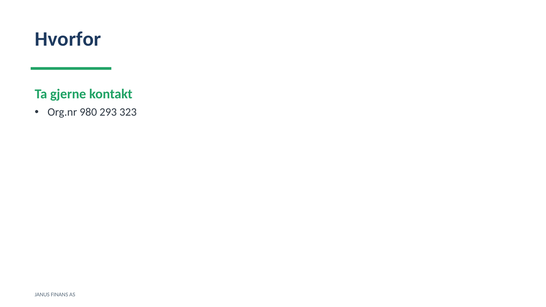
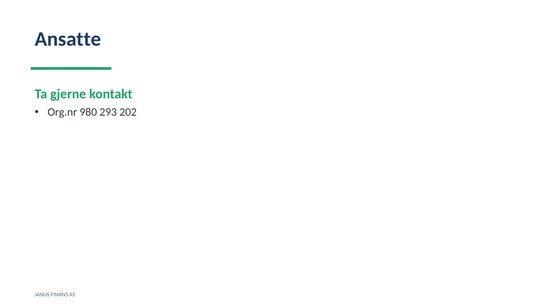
Hvorfor: Hvorfor -> Ansatte (68, 39)
323: 323 -> 202 (128, 112)
